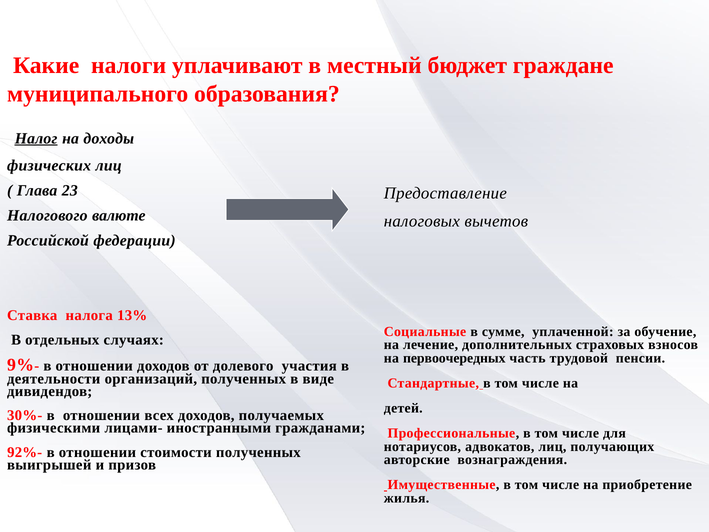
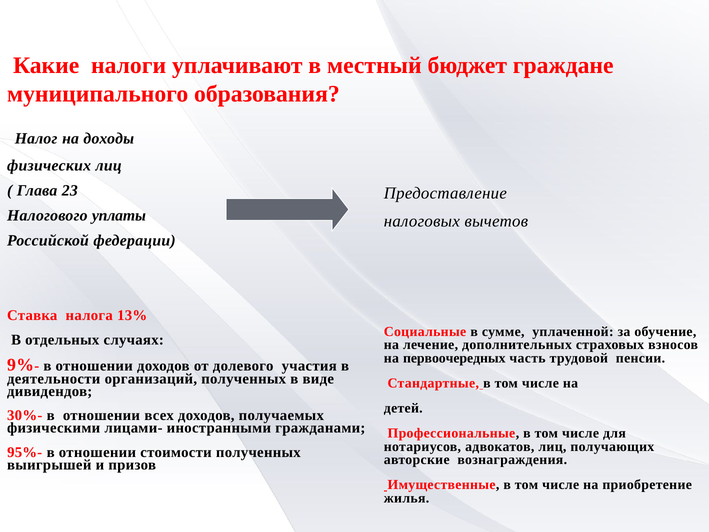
Налог underline: present -> none (36, 138)
валюте: валюте -> уплаты (119, 216)
92%-: 92%- -> 95%- (25, 452)
